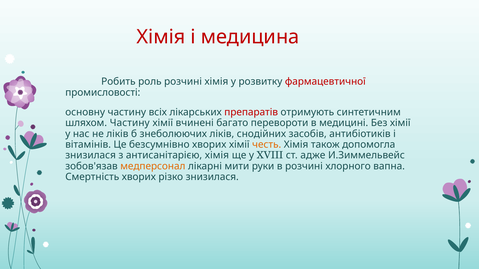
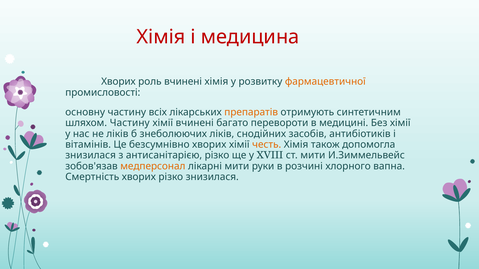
Робить: Робить -> Хворих (118, 82)
роль розчині: розчині -> вчинені (183, 82)
фармацевтичної colour: red -> orange (325, 82)
препаратів colour: red -> orange (251, 112)
антисанітарією хімія: хімія -> різко (217, 156)
ст адже: адже -> мити (313, 156)
